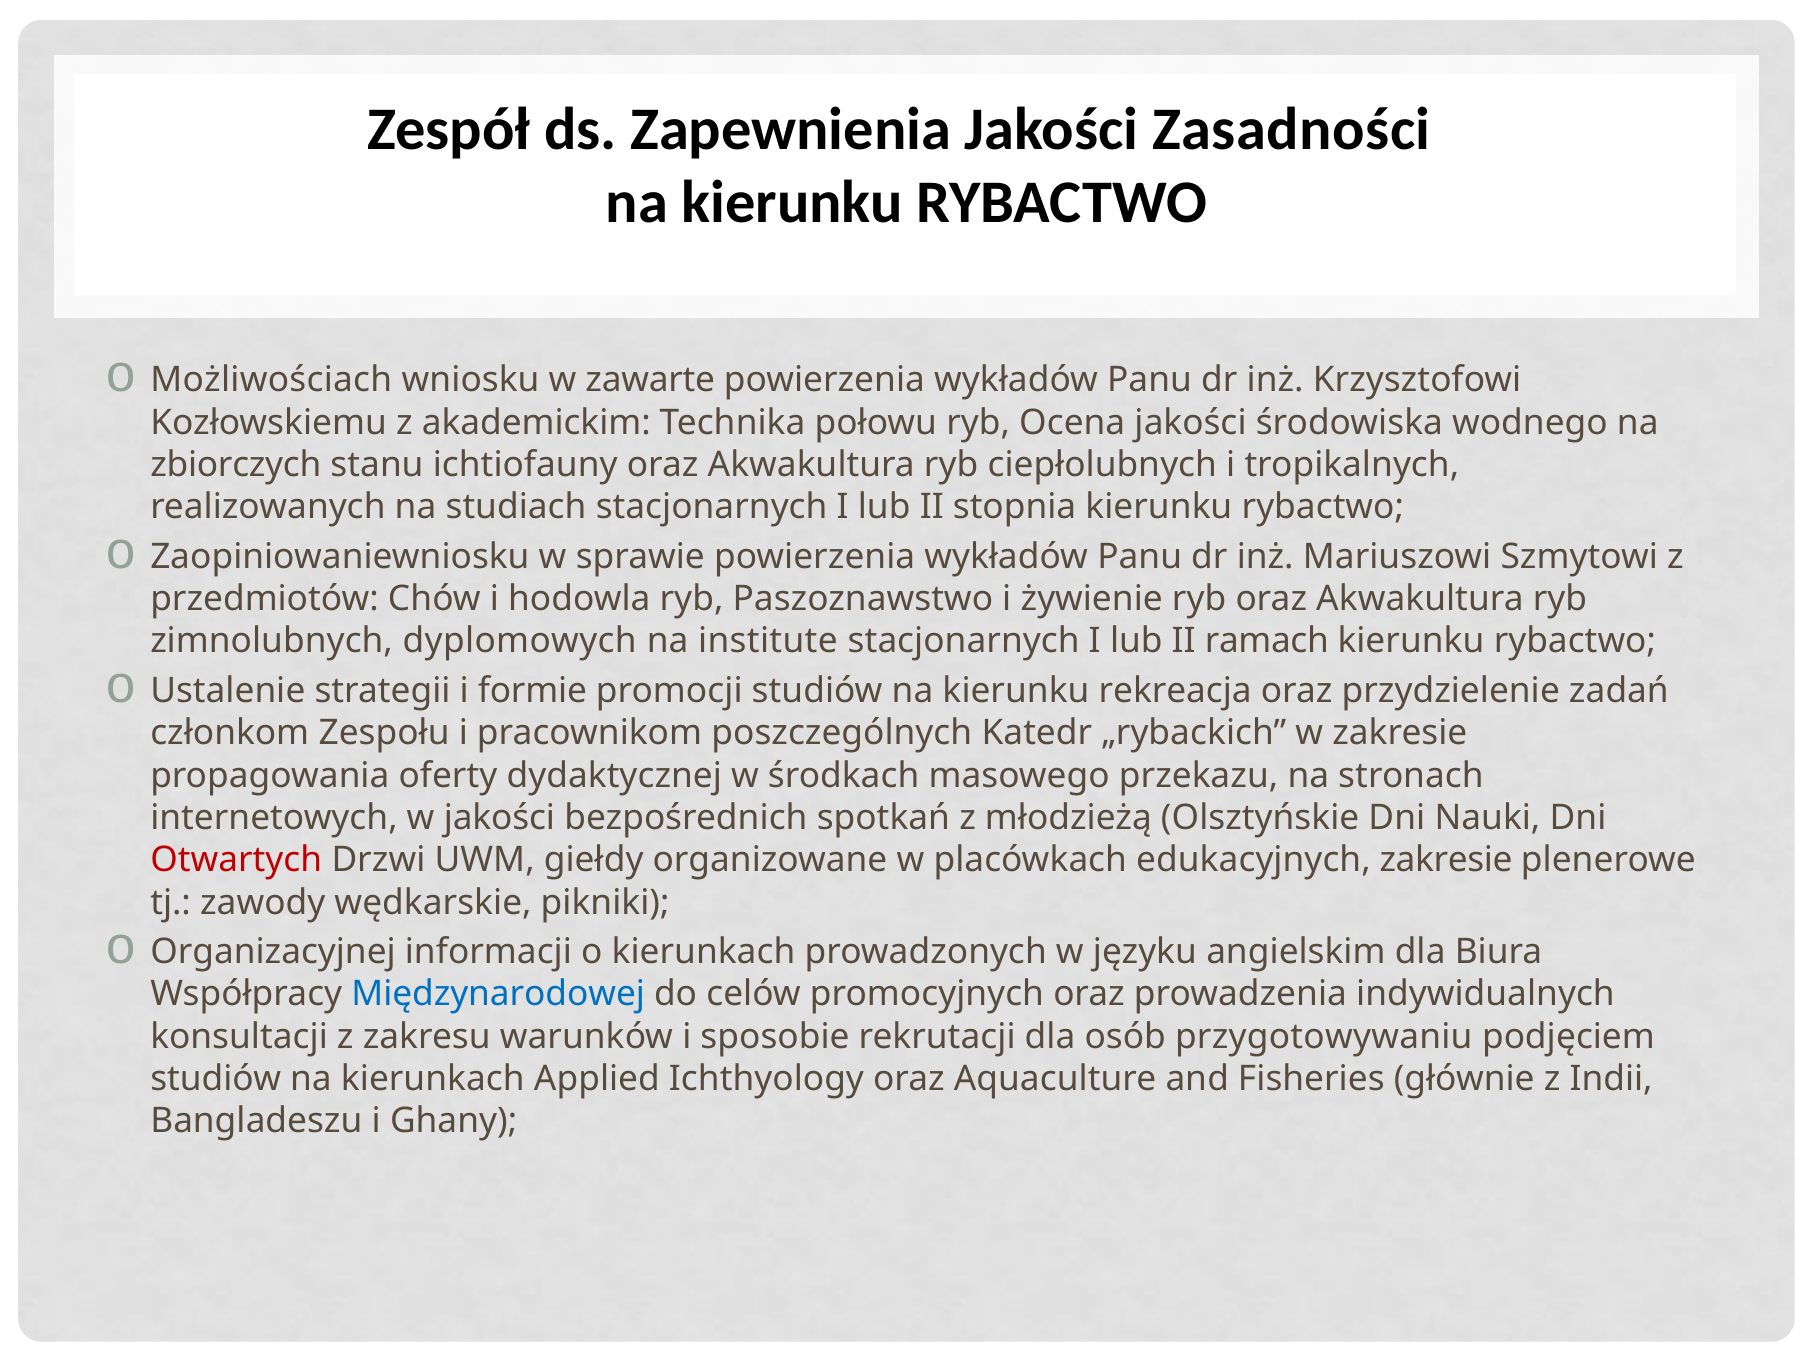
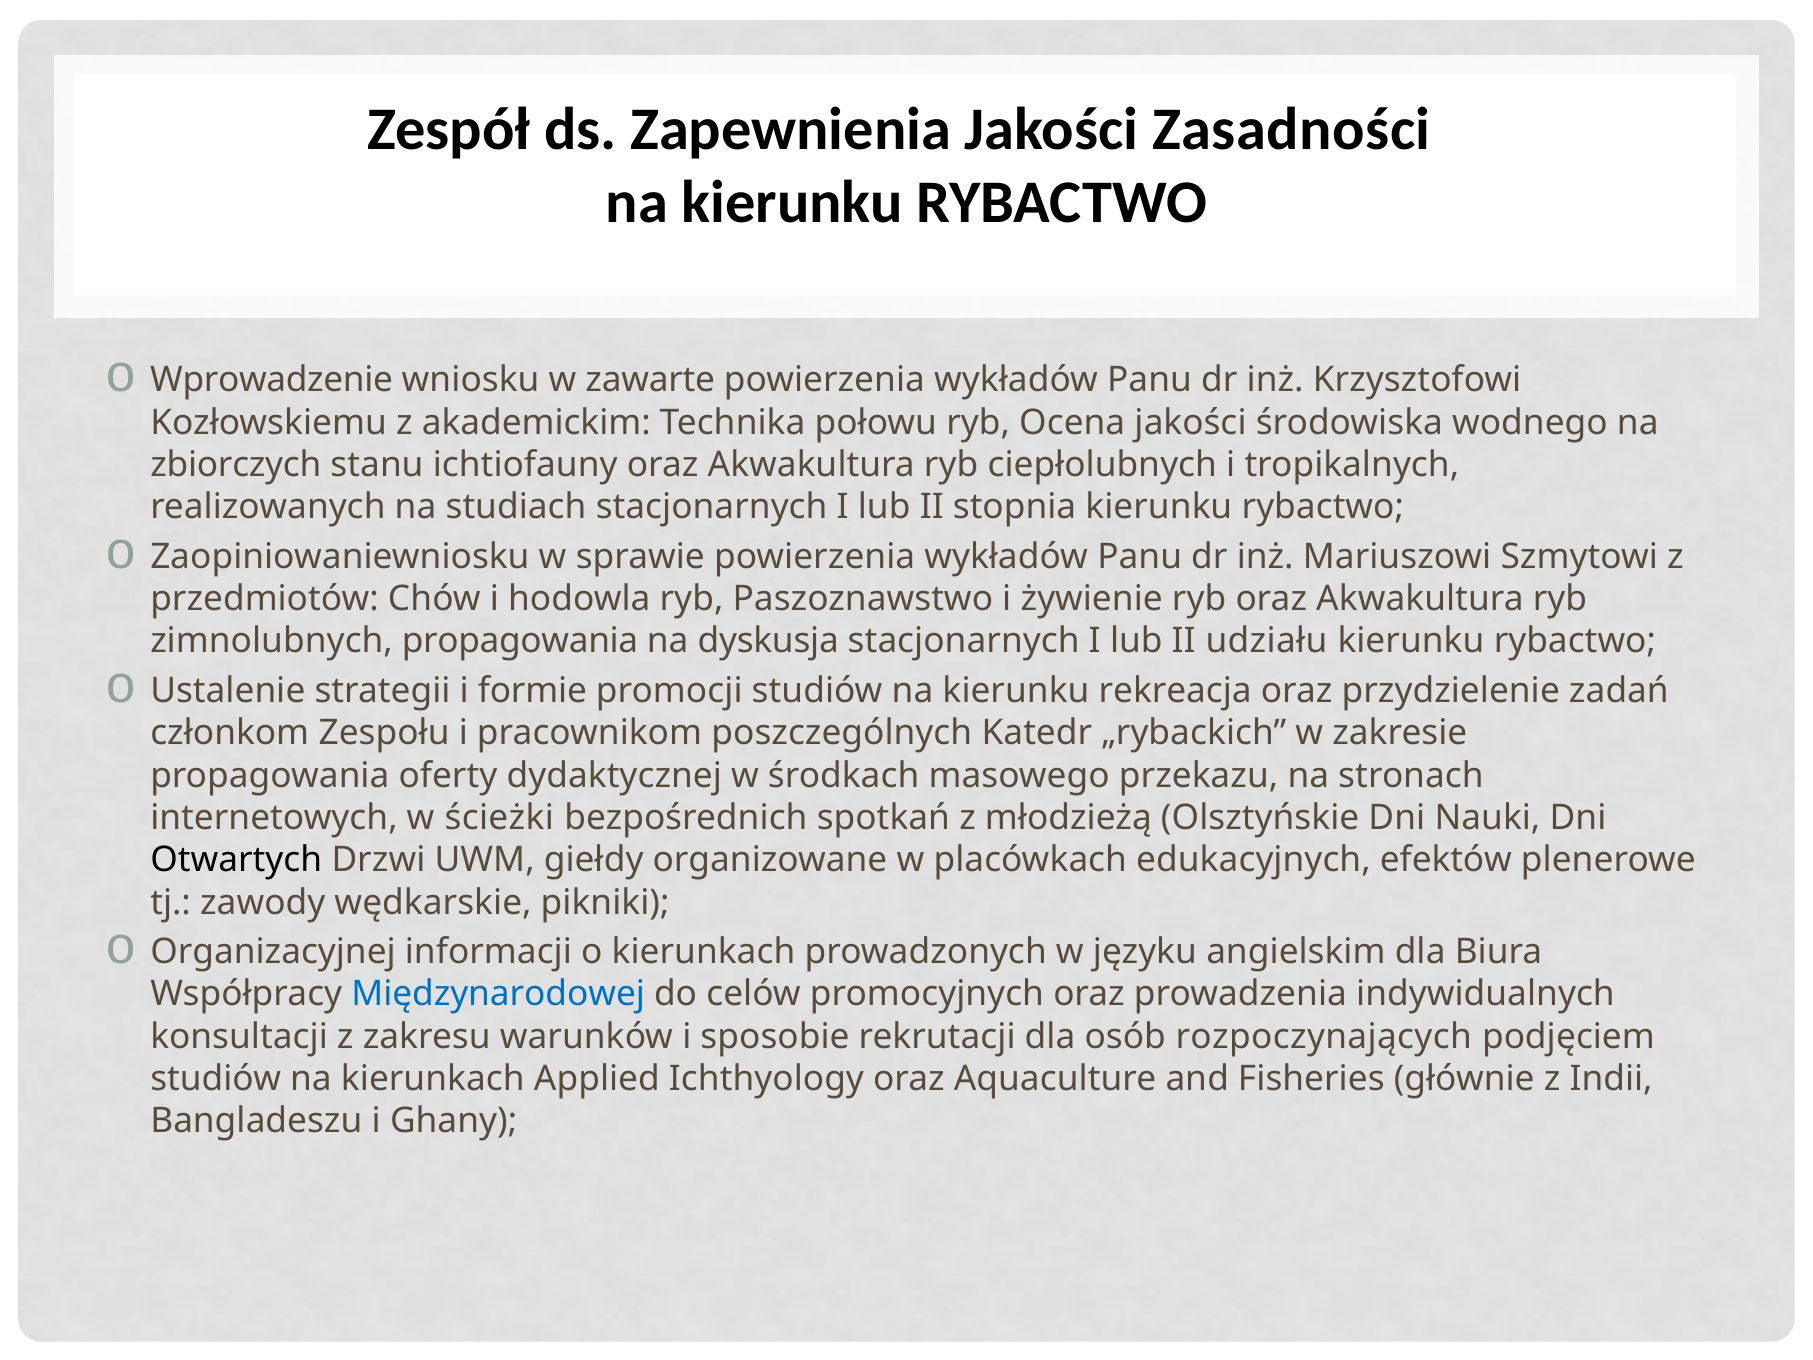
Możliwościach: Możliwościach -> Wprowadzenie (272, 380)
zimnolubnych dyplomowych: dyplomowych -> propagowania (520, 641)
institute: institute -> dyskusja (768, 641)
ramach: ramach -> udziału (1266, 641)
w jakości: jakości -> ścieżki (499, 818)
Otwartych colour: red -> black (236, 860)
edukacyjnych zakresie: zakresie -> efektów (1446, 860)
przygotowywaniu: przygotowywaniu -> rozpoczynających (1324, 1036)
